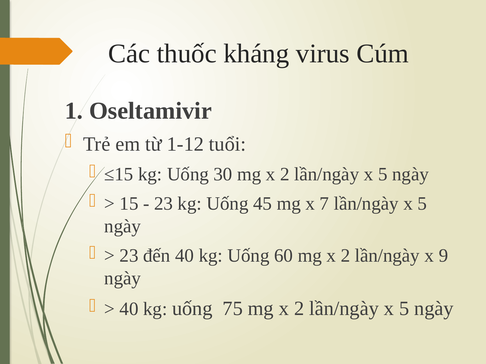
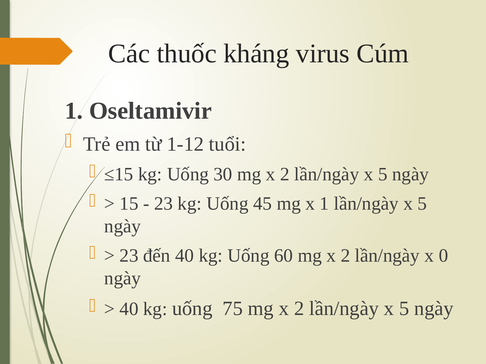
x 7: 7 -> 1 (324, 204)
9: 9 -> 0 (443, 256)
